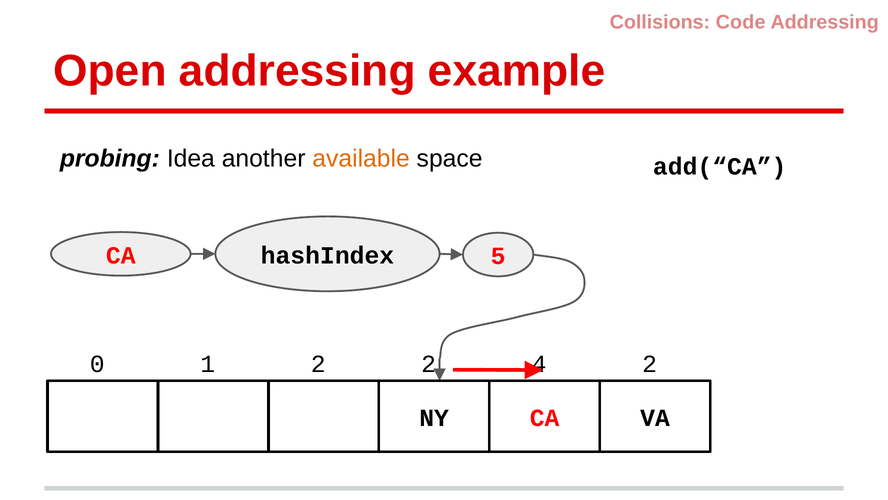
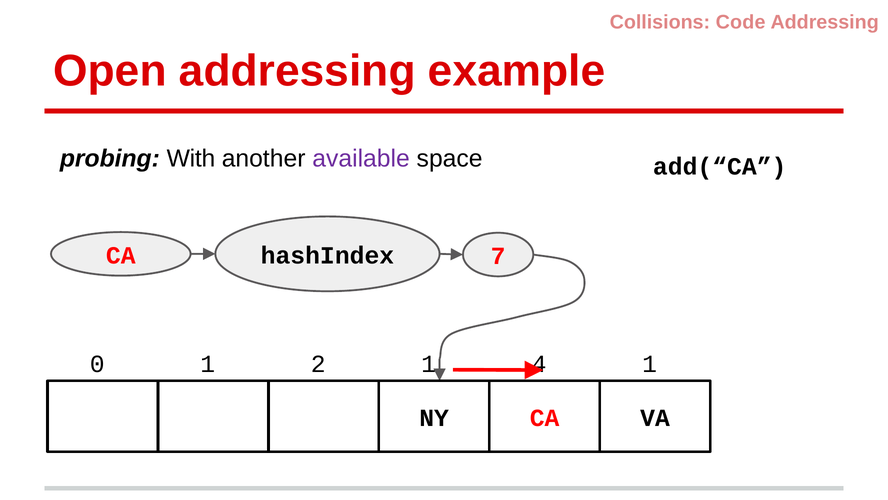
Idea: Idea -> With (191, 158)
available colour: orange -> purple (361, 158)
5: 5 -> 7 (498, 256)
2 2: 2 -> 1 (429, 364)
2: 2 -> 1 (650, 364)
